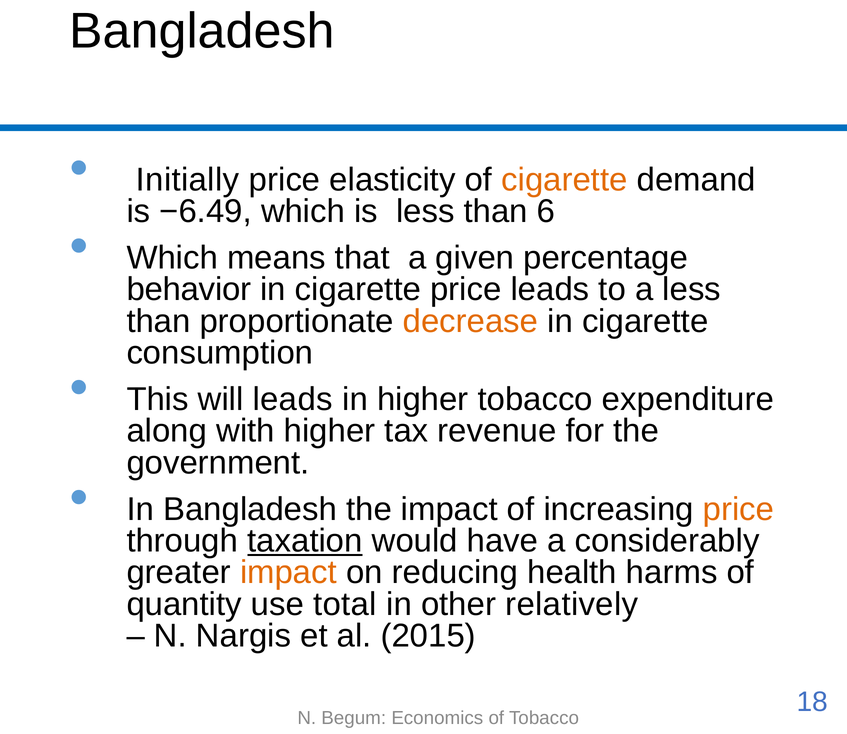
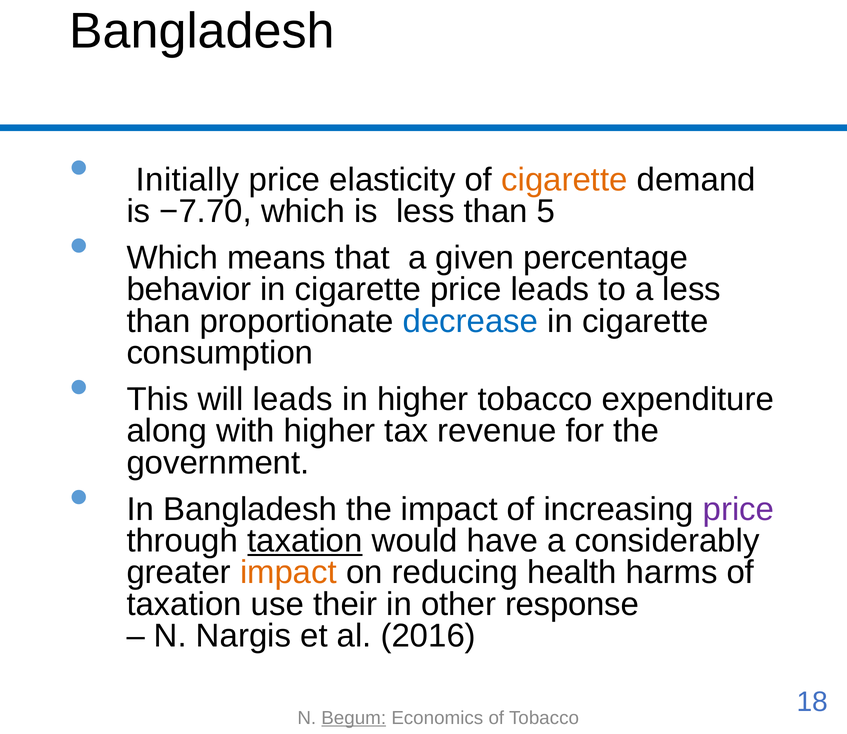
−6.49: −6.49 -> −7.70 (206, 211)
6: 6 -> 5 (546, 211)
decrease colour: orange -> blue (471, 321)
price colour: orange -> purple (738, 509)
quantity: quantity -> taxation (184, 604)
total: total -> their (345, 604)
relatively: relatively -> response (572, 604)
2015: 2015 -> 2016 (428, 636)
Begum underline: none -> present (354, 718)
